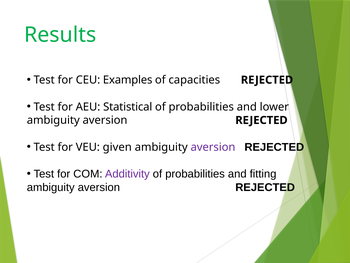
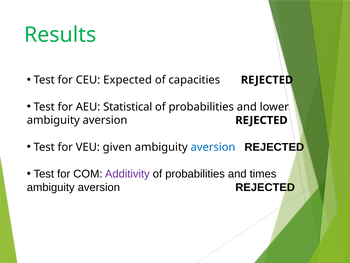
Examples: Examples -> Expected (128, 80)
aversion colour: purple -> blue (213, 147)
fitting: fitting -> times (263, 174)
